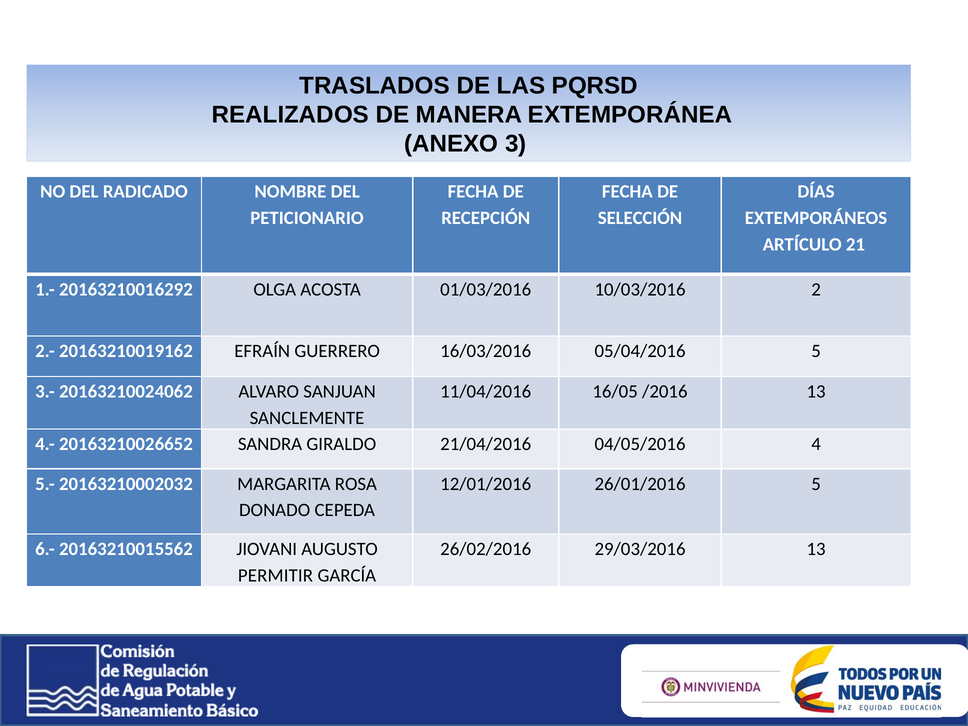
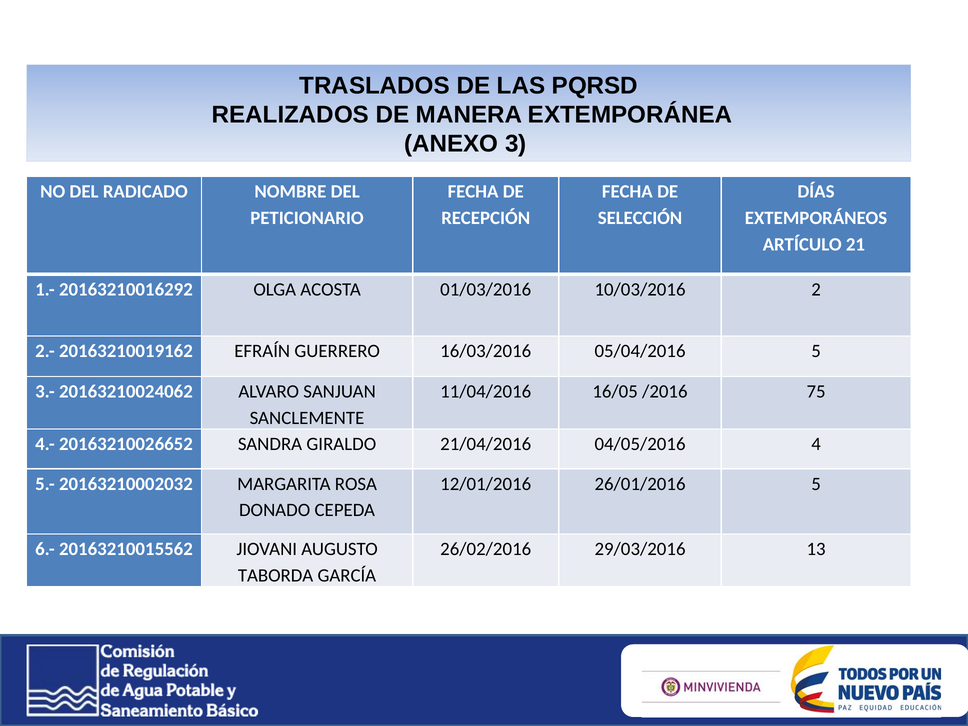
/2016 13: 13 -> 75 (816, 392)
PERMITIR: PERMITIR -> TABORDA (276, 575)
